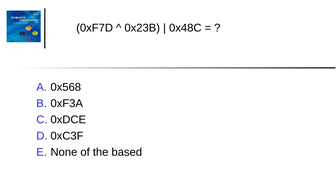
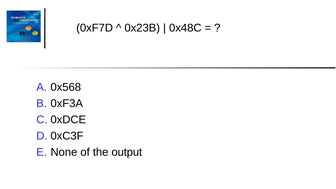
based: based -> output (127, 152)
